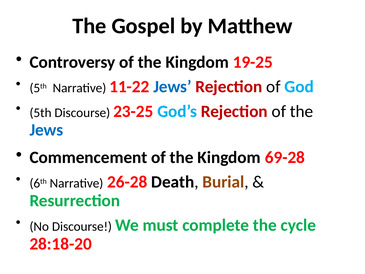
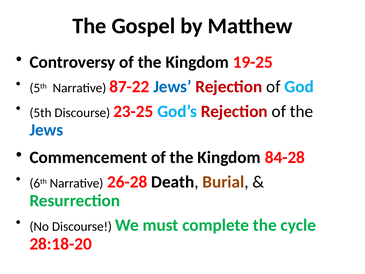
11-22: 11-22 -> 87-22 (129, 87)
69-28: 69-28 -> 84-28 (285, 157)
